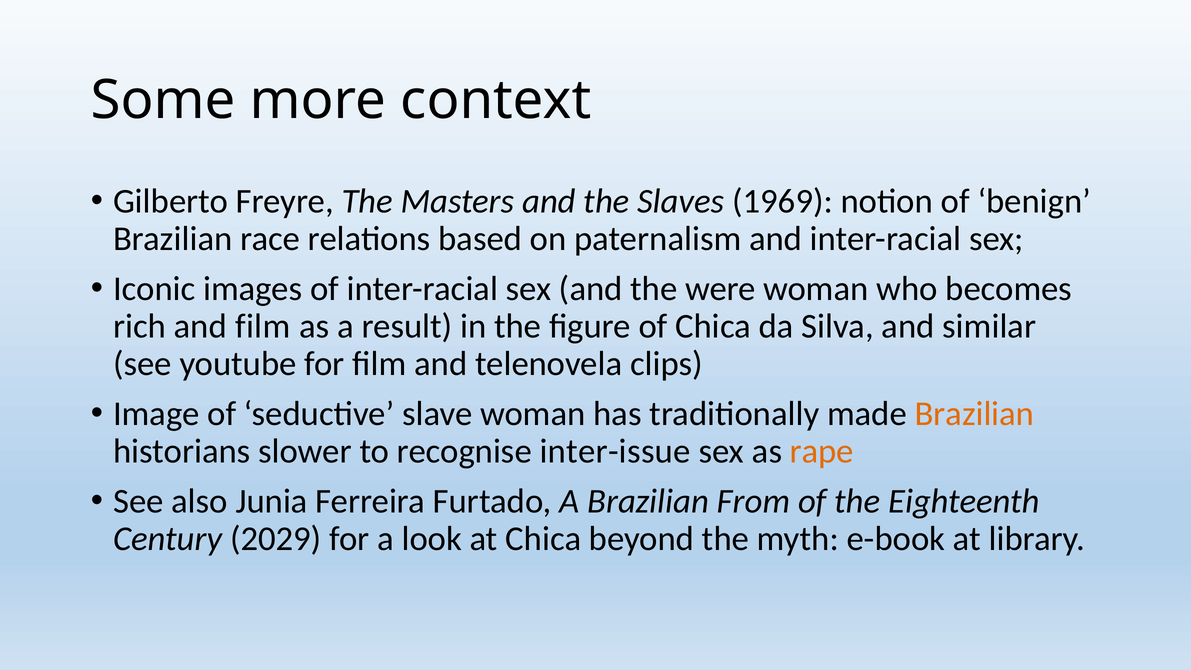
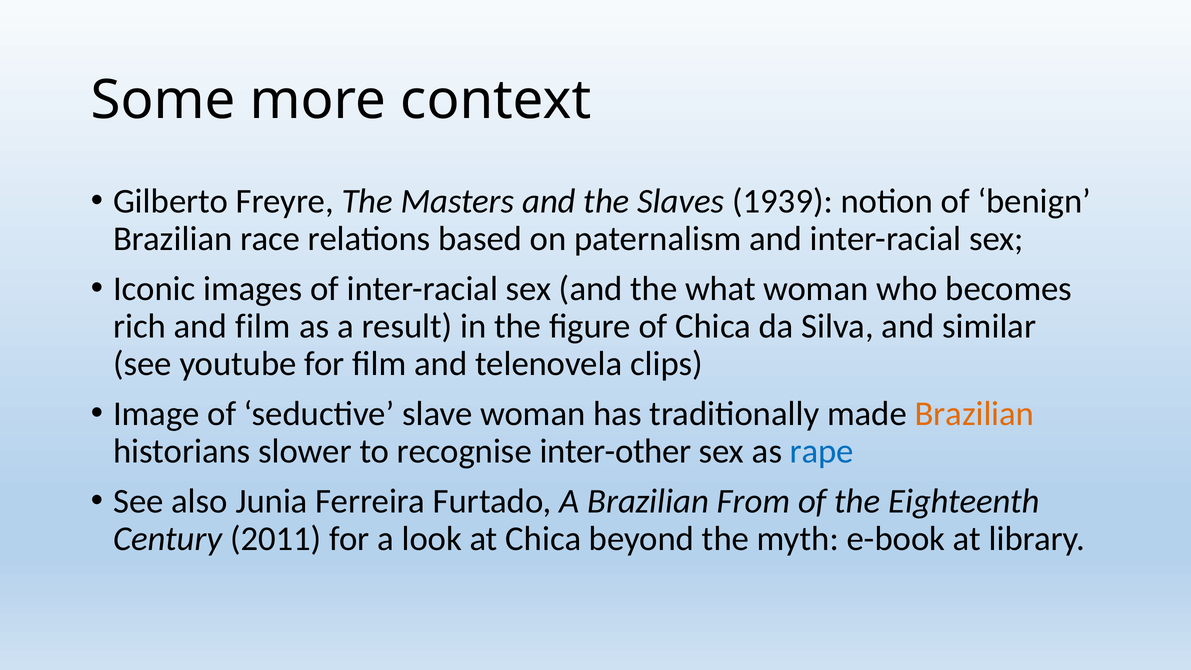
1969: 1969 -> 1939 (783, 201)
were: were -> what (720, 289)
inter-issue: inter-issue -> inter-other (615, 451)
rape colour: orange -> blue (822, 451)
2029: 2029 -> 2011 (276, 539)
